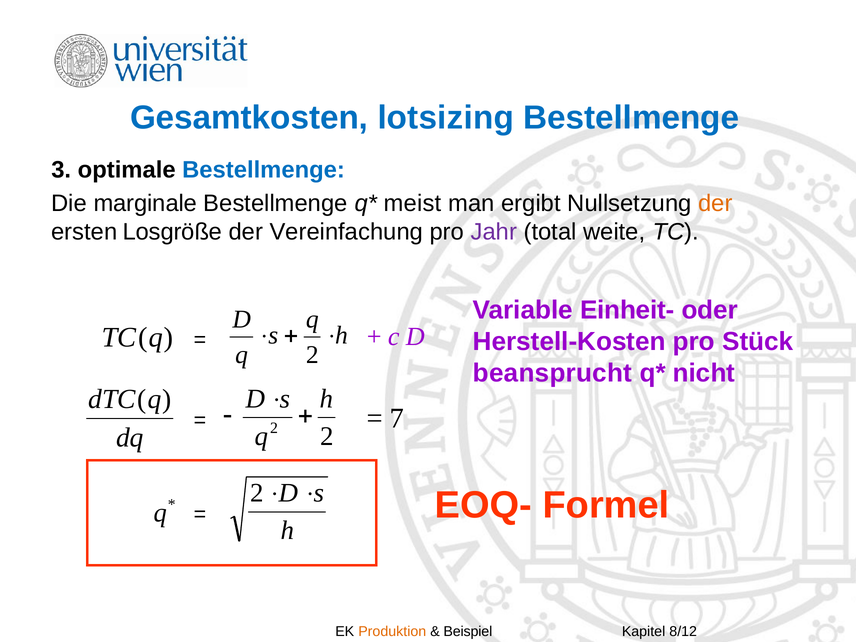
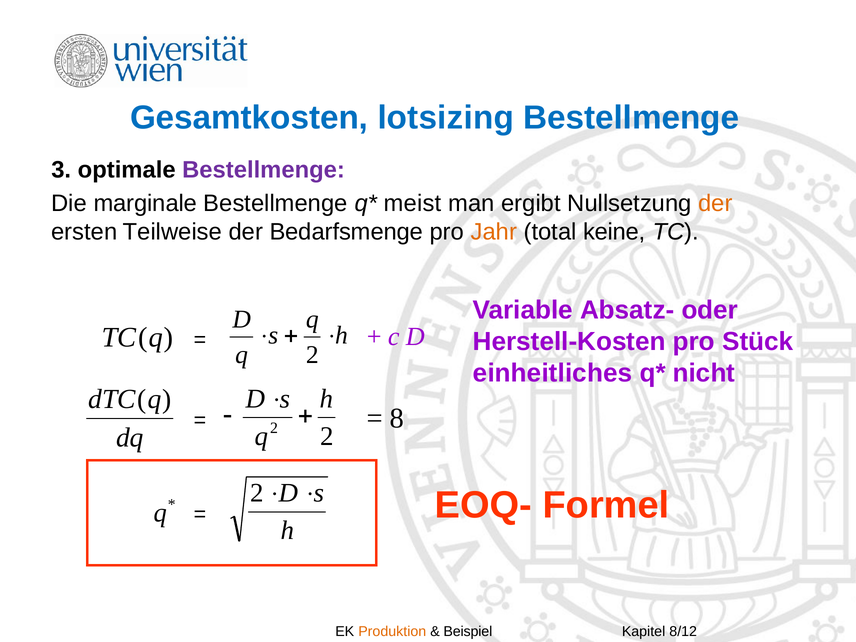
Bestellmenge colour: blue -> purple (264, 170)
Losgröße: Losgröße -> Teilweise (172, 232)
Vereinfachung: Vereinfachung -> Bedarfsmenge (346, 232)
Jahr colour: purple -> orange (494, 232)
weite: weite -> keine (614, 232)
Einheit-: Einheit- -> Absatz- (627, 310)
beansprucht: beansprucht -> einheitliches (553, 373)
7: 7 -> 8 (397, 418)
